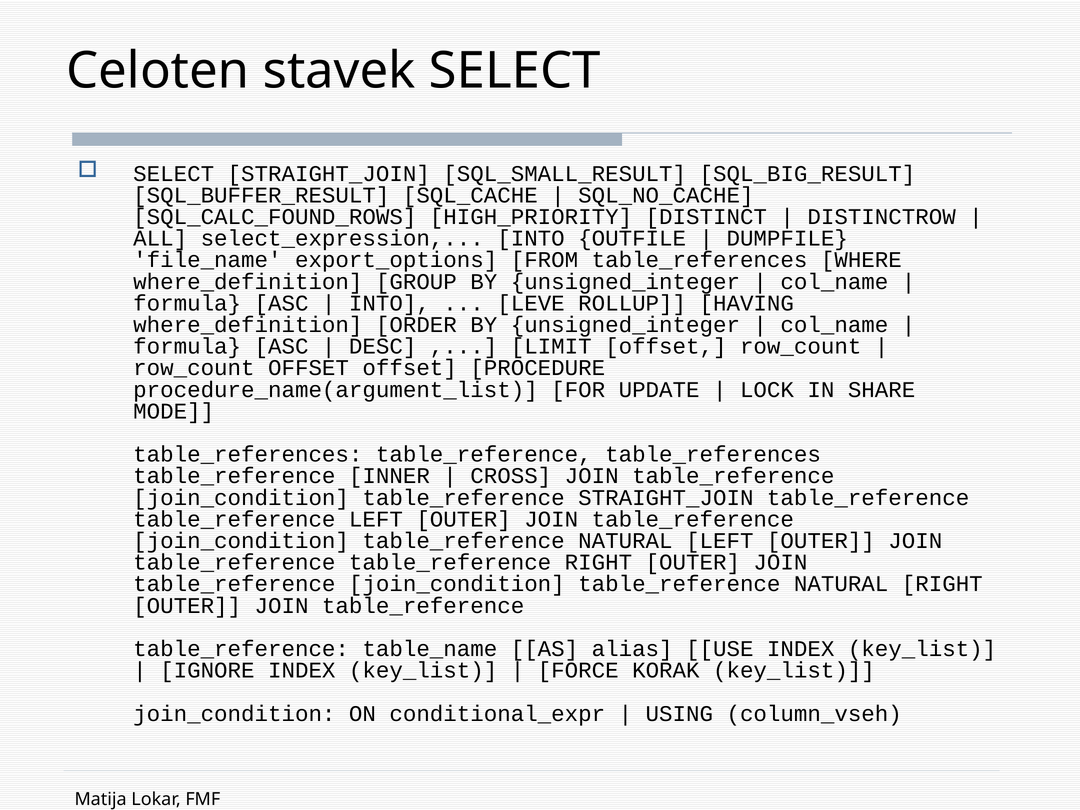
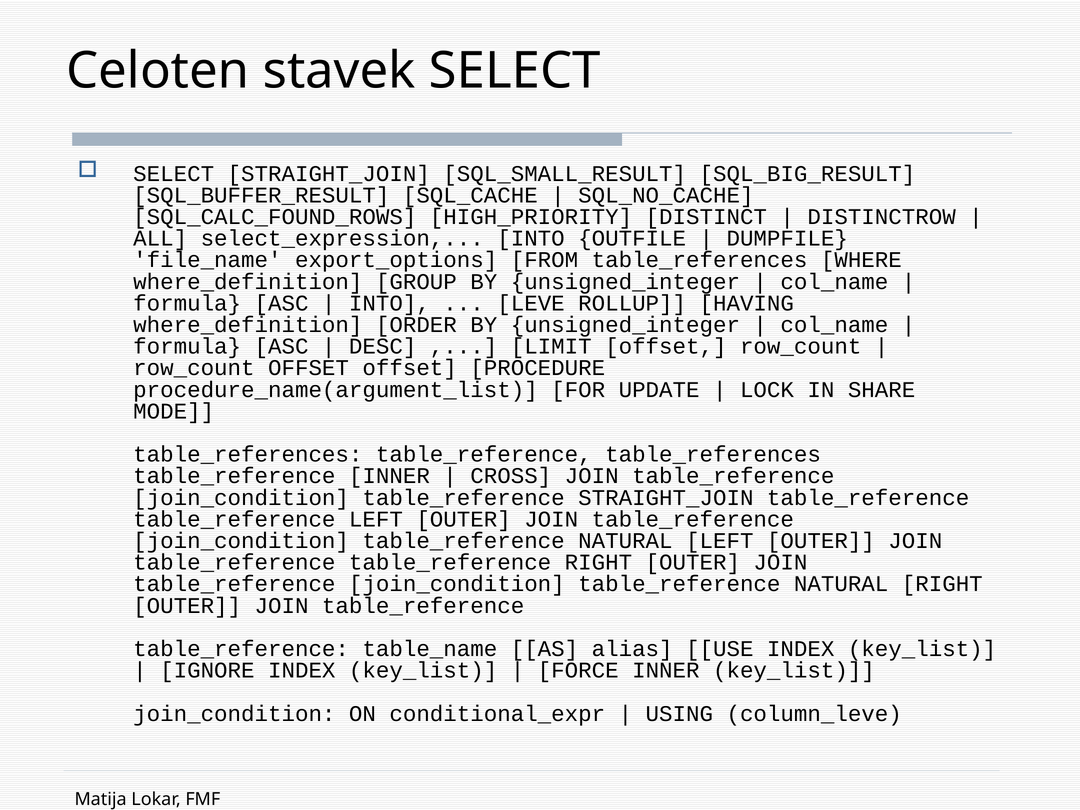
FORCE KORAK: KORAK -> INNER (666, 670)
column_vseh: column_vseh -> column_leve (814, 714)
